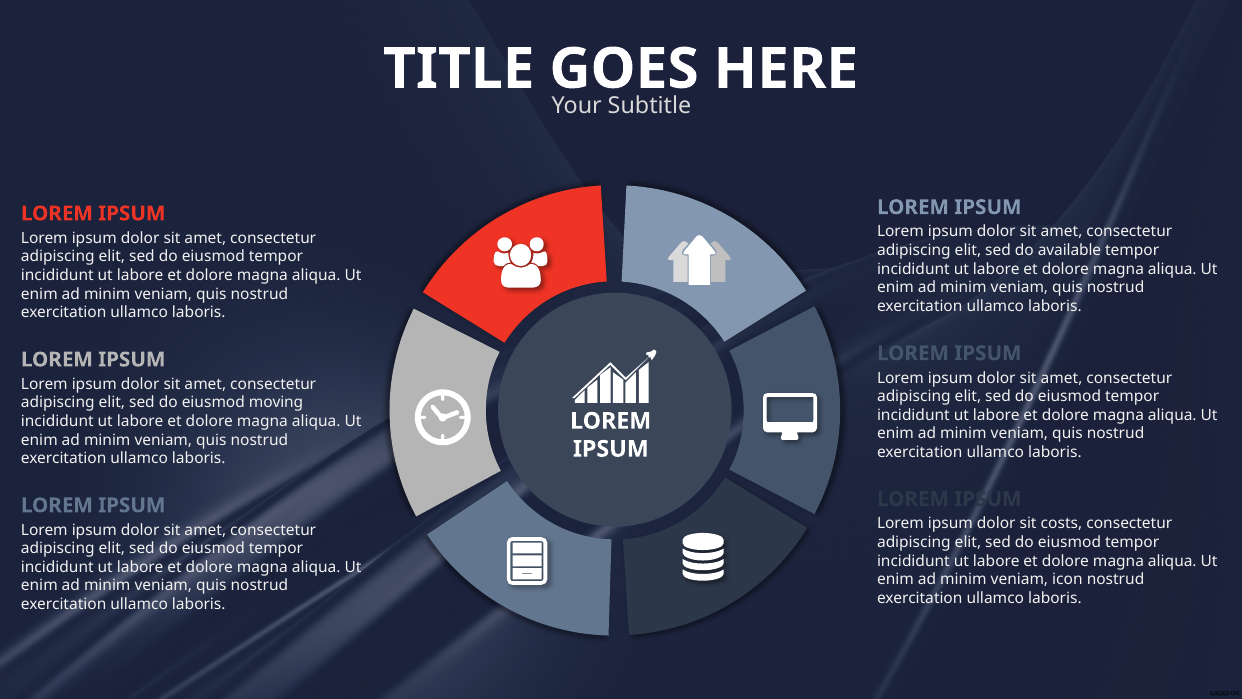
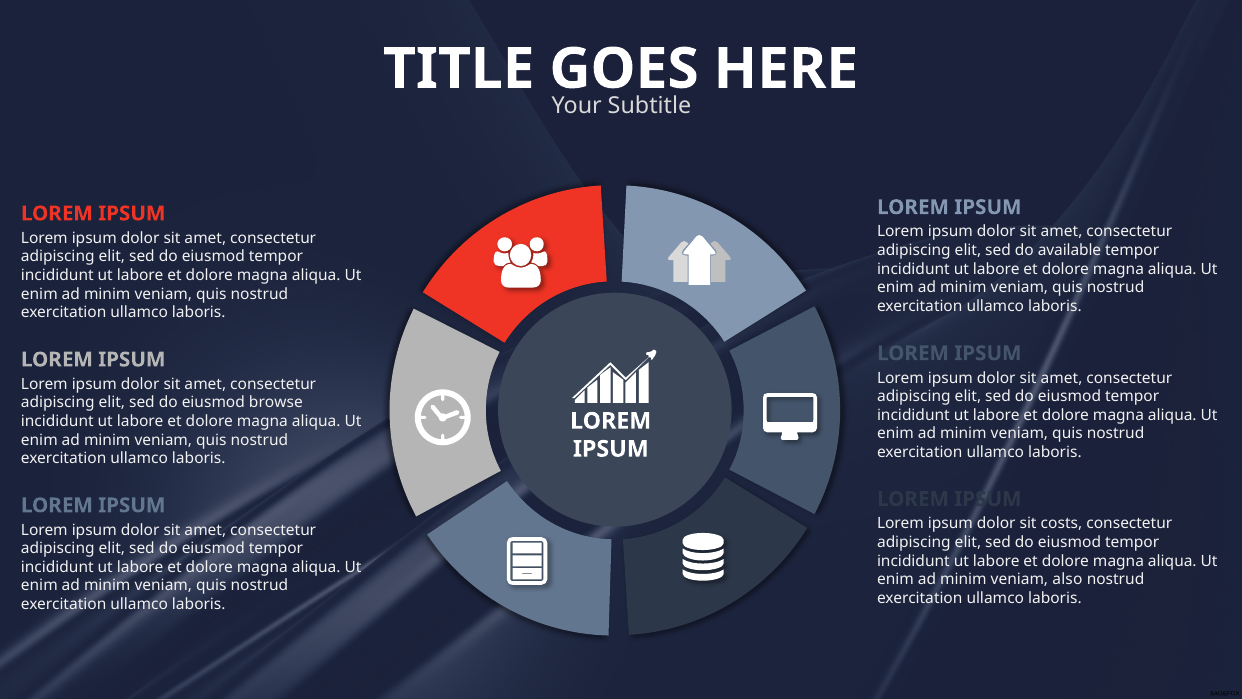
moving: moving -> browse (276, 403)
icon: icon -> also (1067, 579)
